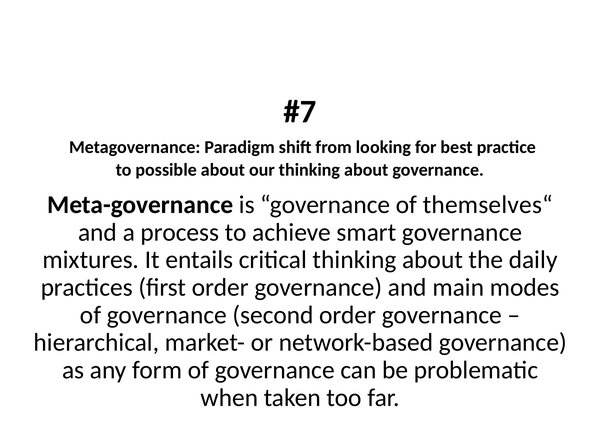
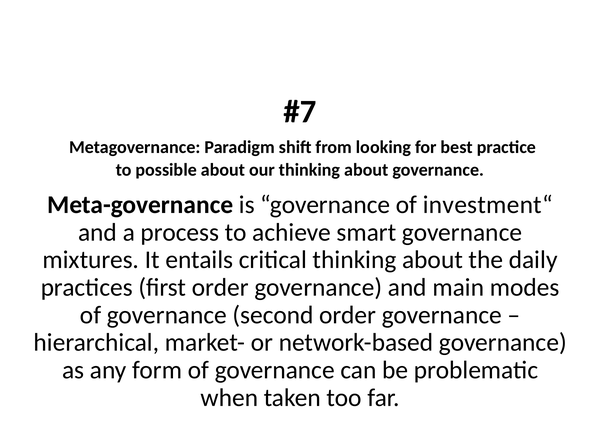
themselves“: themselves“ -> investment“ (488, 204)
